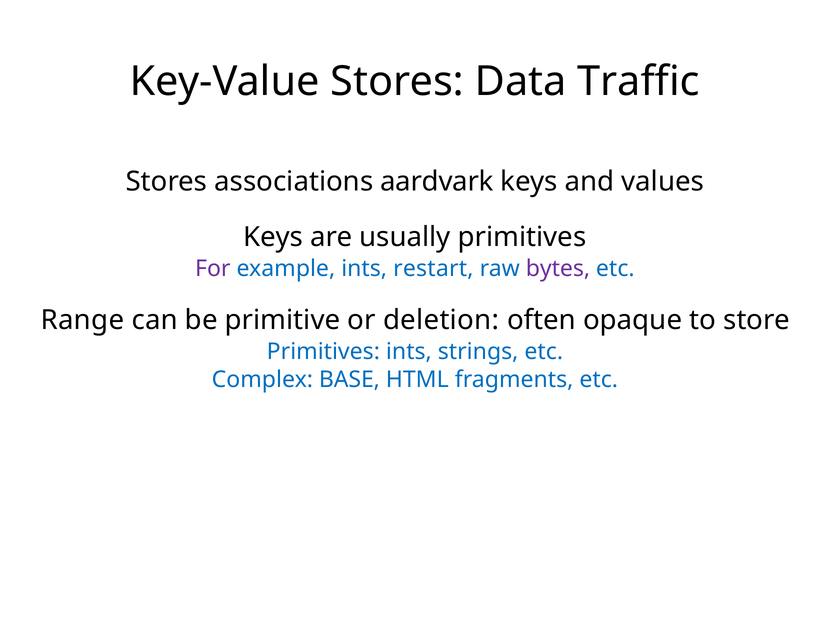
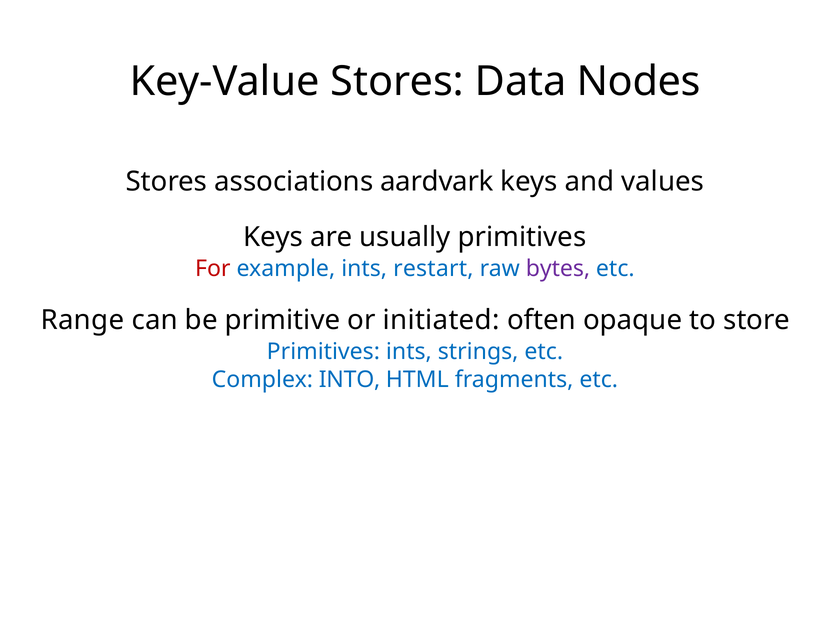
Traffic: Traffic -> Nodes (639, 82)
For colour: purple -> red (213, 269)
deletion: deletion -> initiated (441, 320)
BASE: BASE -> INTO (349, 379)
